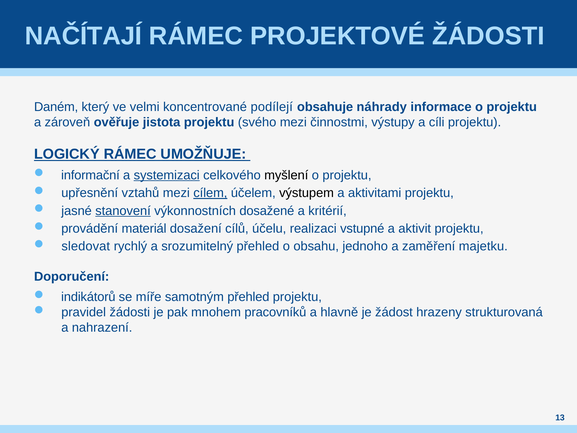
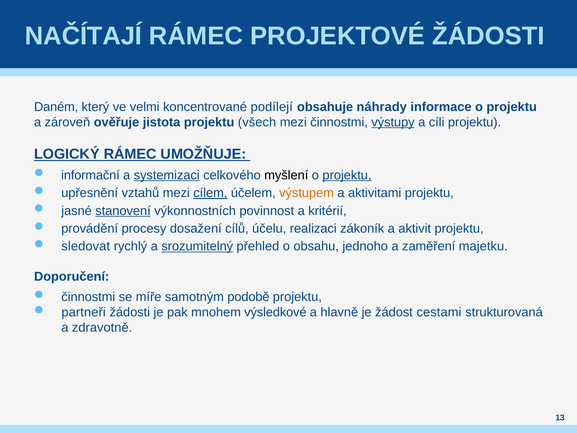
svého: svého -> všech (257, 122)
výstupy underline: none -> present (393, 122)
projektu underline: none -> present (347, 175)
výstupem colour: black -> orange (307, 193)
dosažené: dosažené -> povinnost (267, 211)
materiál: materiál -> procesy (144, 228)
vstupné: vstupné -> zákoník (362, 228)
srozumitelný underline: none -> present (197, 246)
indikátorů: indikátorů -> činnostmi (88, 297)
samotným přehled: přehled -> podobě (248, 297)
pravidel: pravidel -> partneři (84, 312)
pracovníků: pracovníků -> výsledkové (275, 312)
hrazeny: hrazeny -> cestami (439, 312)
nahrazení: nahrazení -> zdravotně (102, 328)
